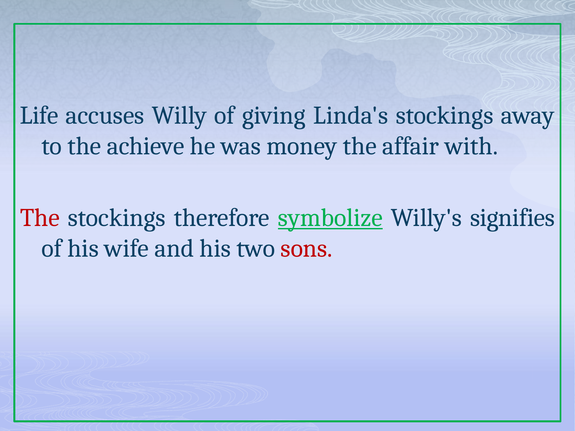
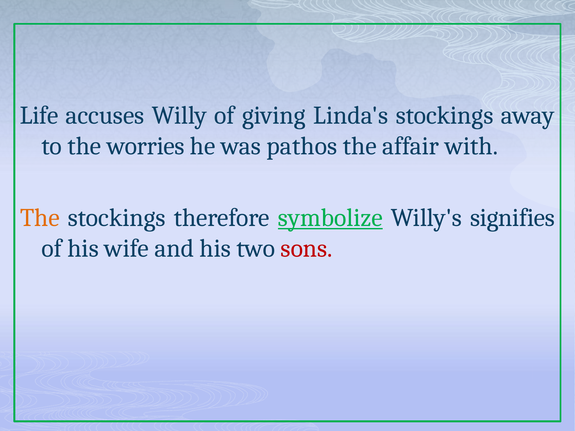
achieve: achieve -> worries (146, 146)
money: money -> pathos (302, 146)
The colour: red -> orange (40, 218)
